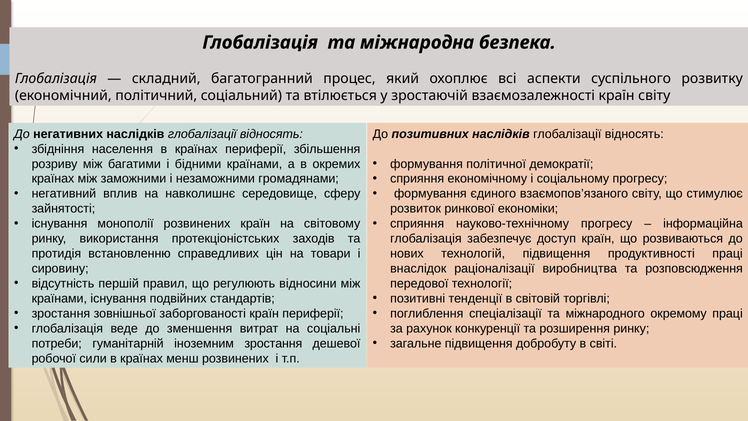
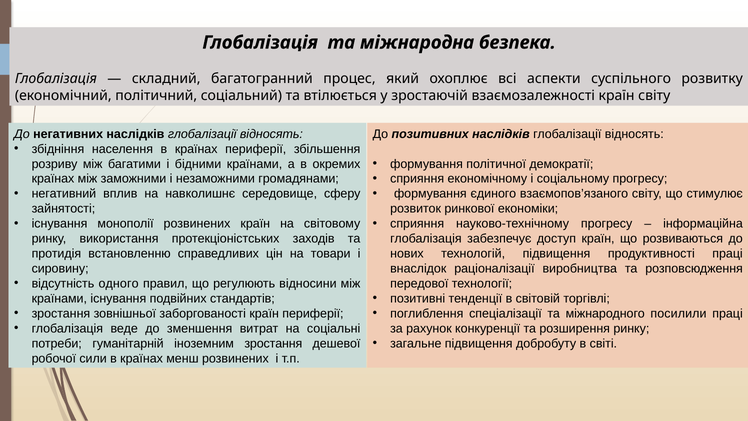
першій: першій -> одного (119, 283)
окремому: окремому -> посилили (679, 313)
